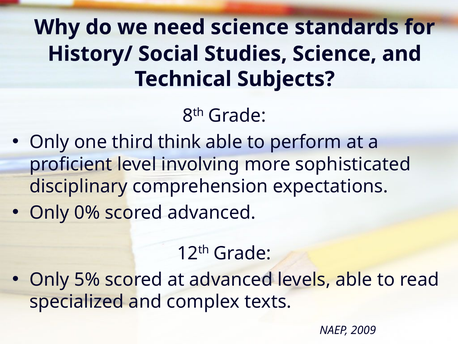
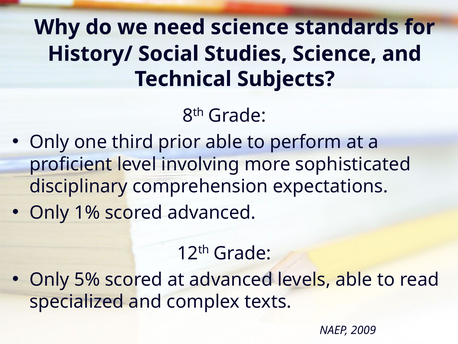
think: think -> prior (179, 142)
0%: 0% -> 1% (87, 212)
